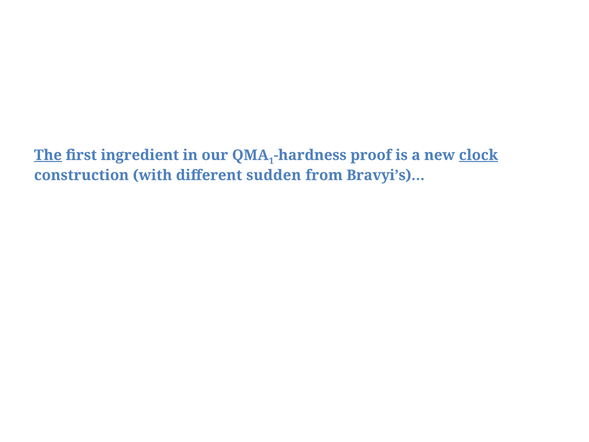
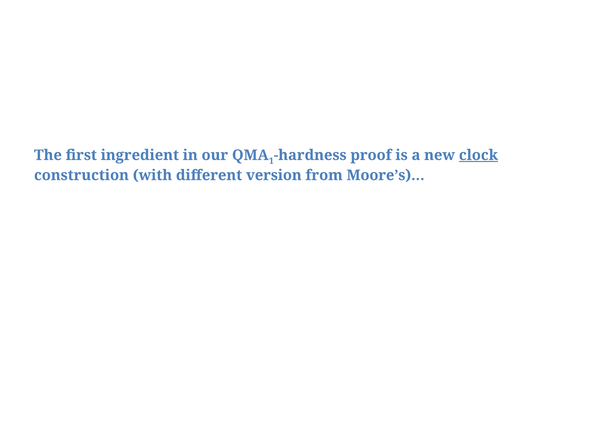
The underline: present -> none (48, 155)
sudden: sudden -> version (274, 175)
Bravyi’s)…: Bravyi’s)… -> Moore’s)… (386, 175)
